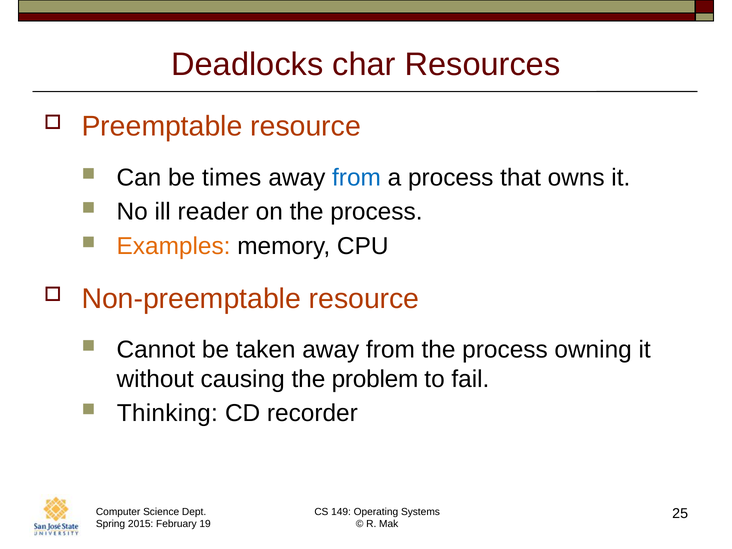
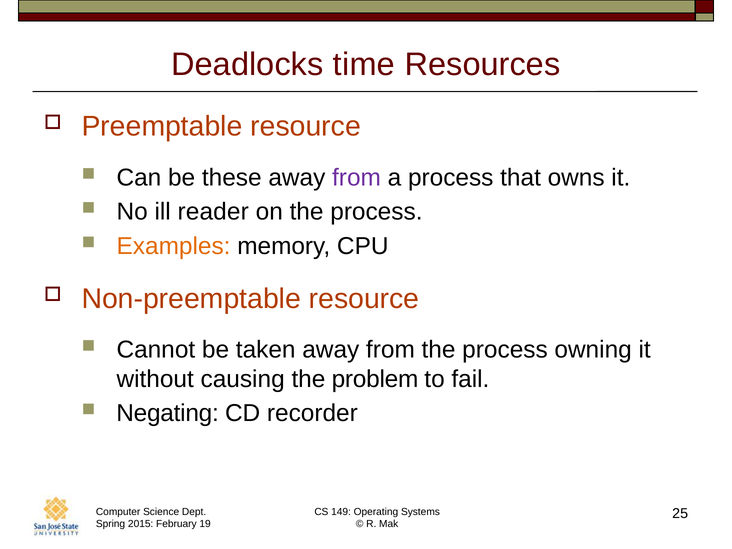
char: char -> time (364, 64)
times: times -> these (232, 178)
from colour: blue -> purple (357, 178)
Thinking: Thinking -> Negating (168, 413)
